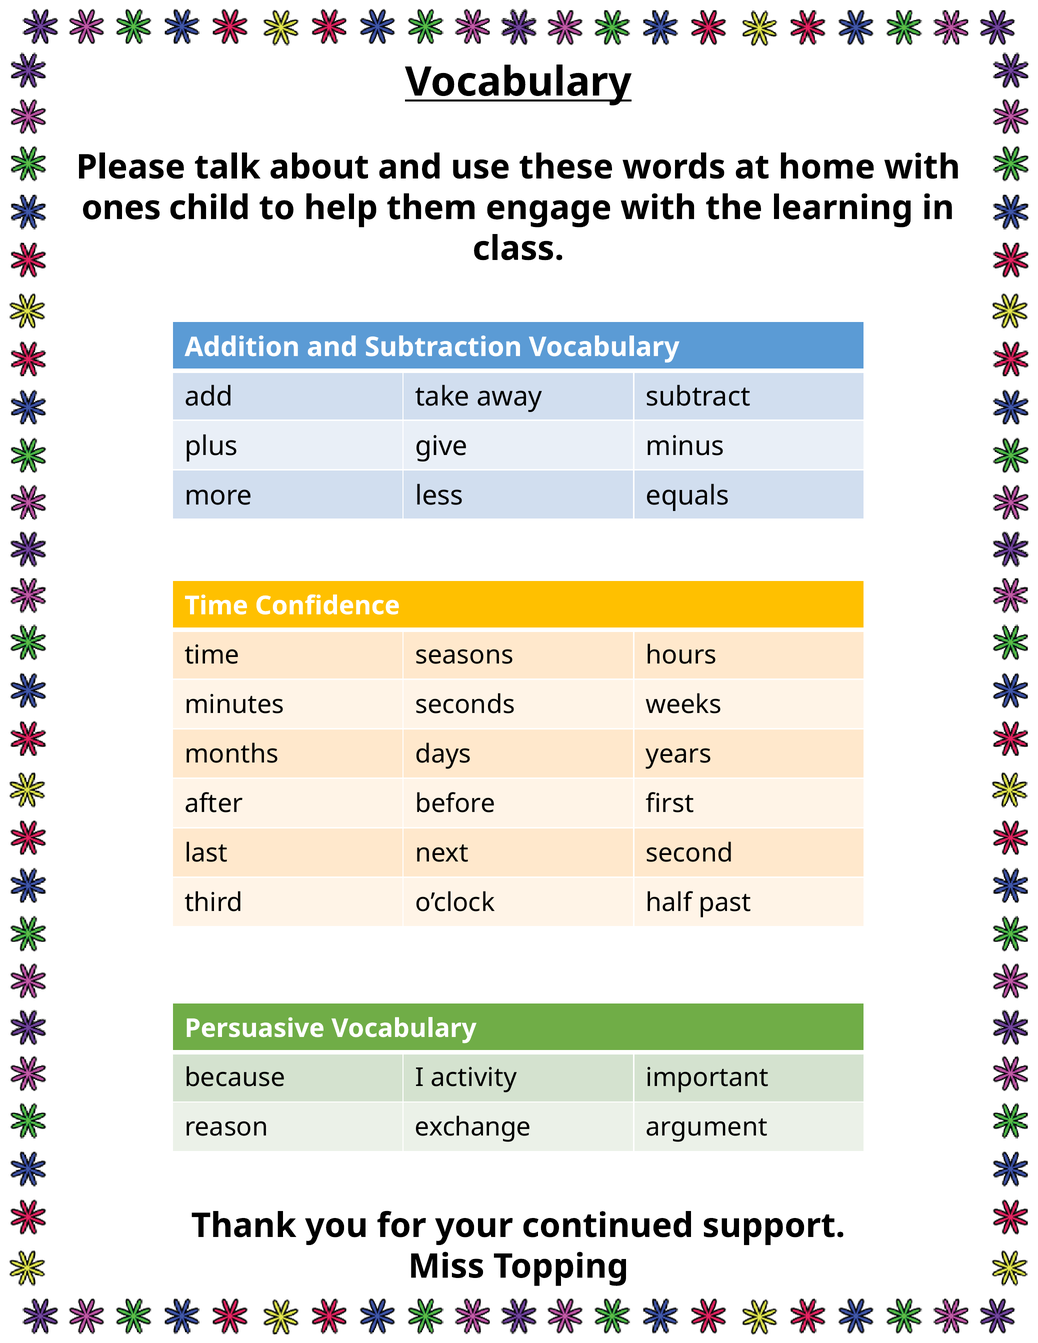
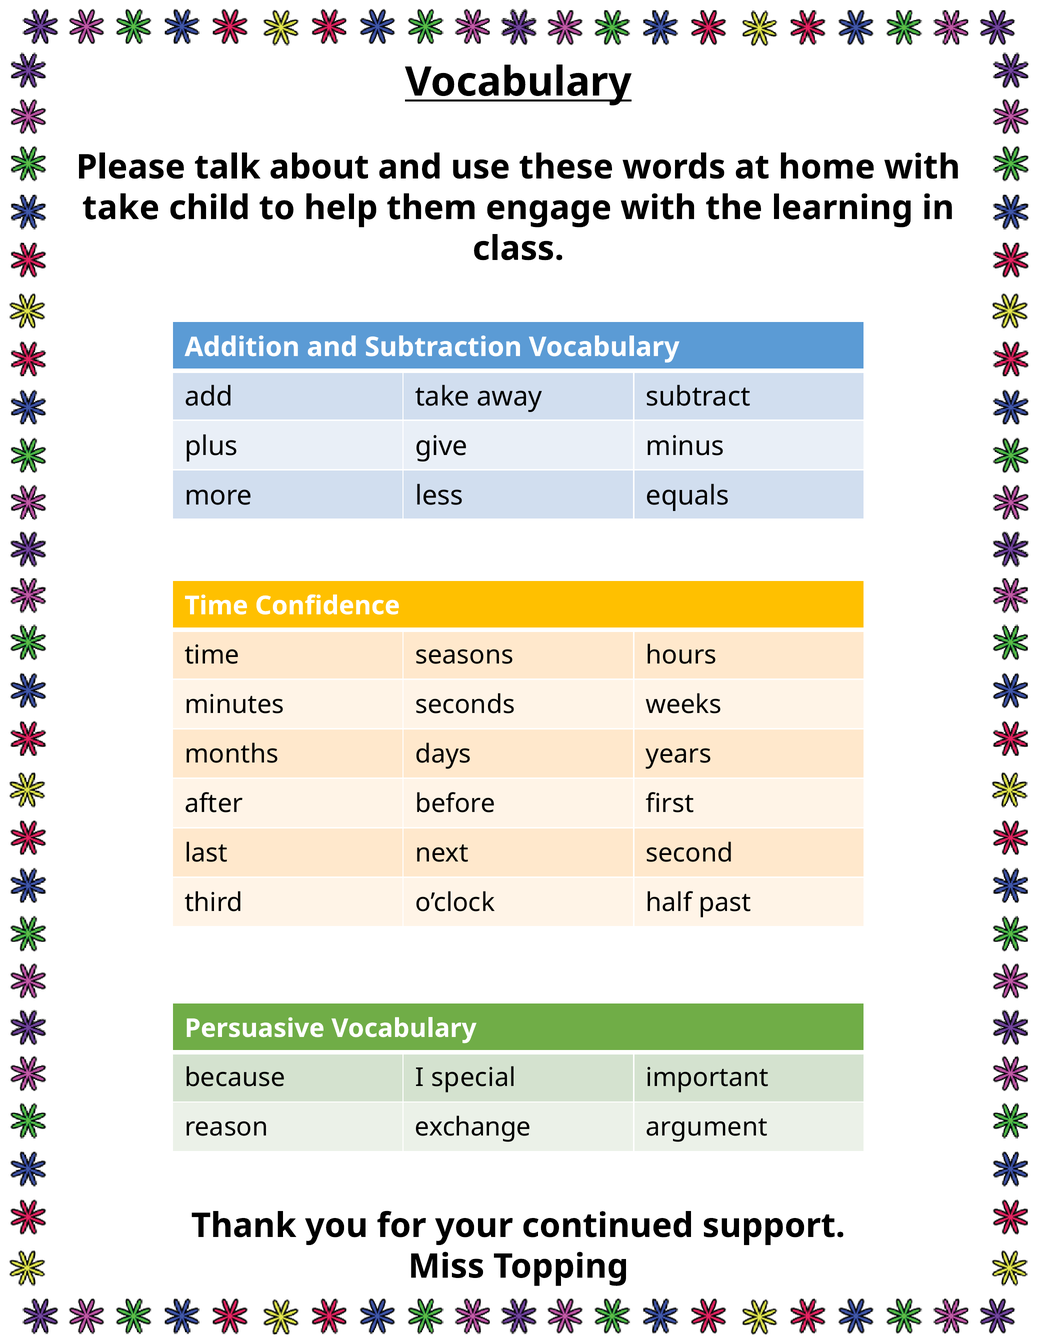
ones: ones -> take (121, 208)
activity: activity -> special (474, 1078)
